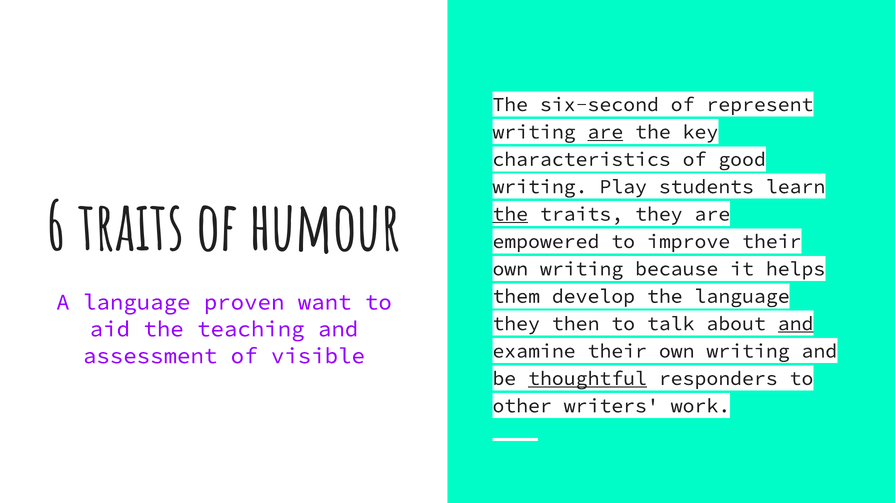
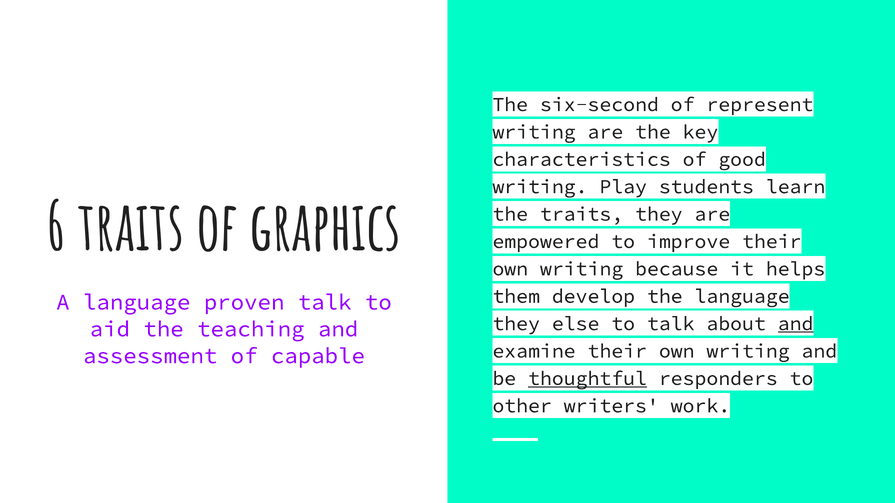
are underline: present -> none (605, 132)
humour: humour -> graphics (325, 229)
the underline: present -> none (510, 214)
proven want: want -> talk (325, 302)
then: then -> else (576, 324)
visible: visible -> capable (318, 356)
